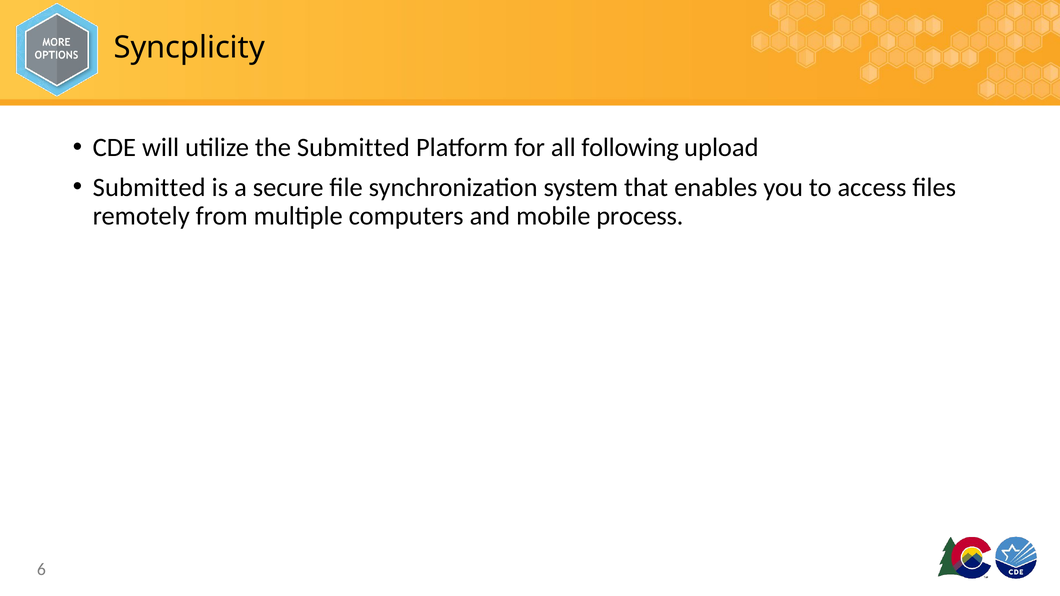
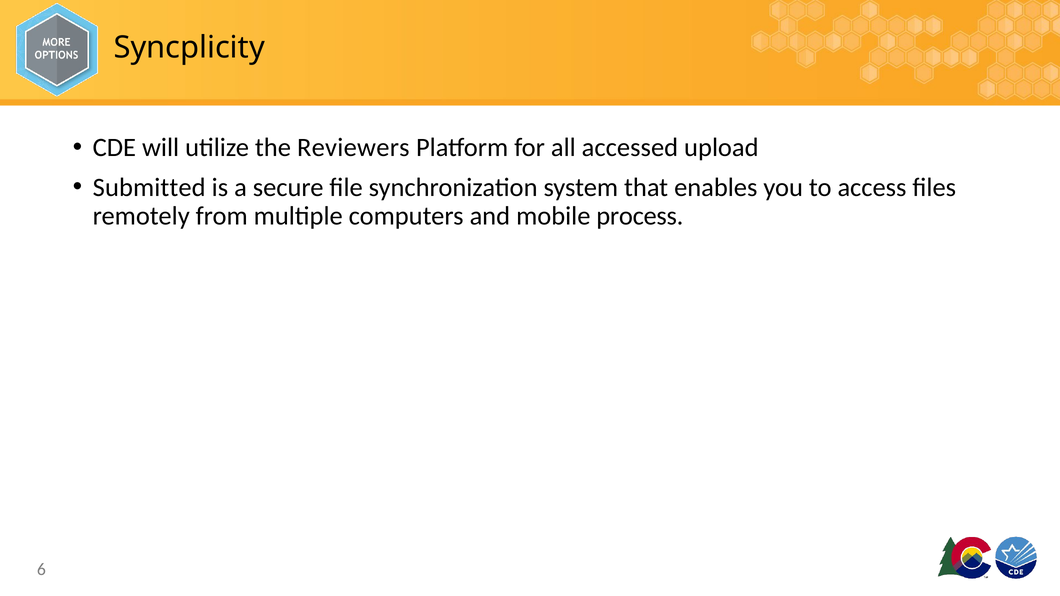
the Submitted: Submitted -> Reviewers (353, 148)
following: following -> accessed (630, 148)
